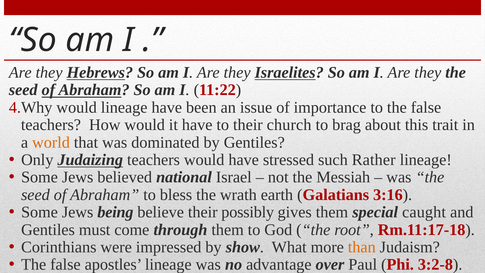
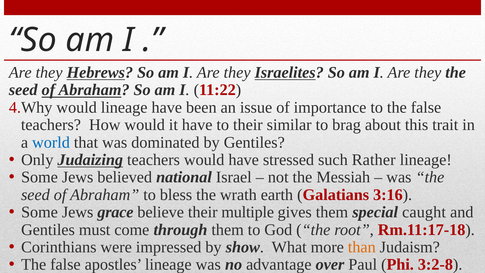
church: church -> similar (289, 125)
world colour: orange -> blue (51, 142)
being: being -> grace (115, 212)
possibly: possibly -> multiple (248, 212)
